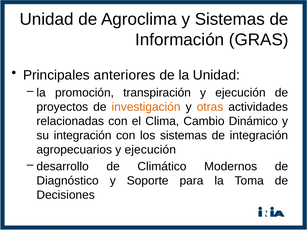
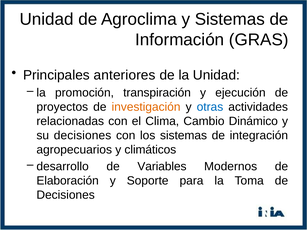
otras colour: orange -> blue (210, 107)
su integración: integración -> decisiones (83, 136)
agropecuarios y ejecución: ejecución -> climáticos (150, 150)
Climático: Climático -> Variables (162, 167)
Diagnóstico: Diagnóstico -> Elaboración (68, 181)
